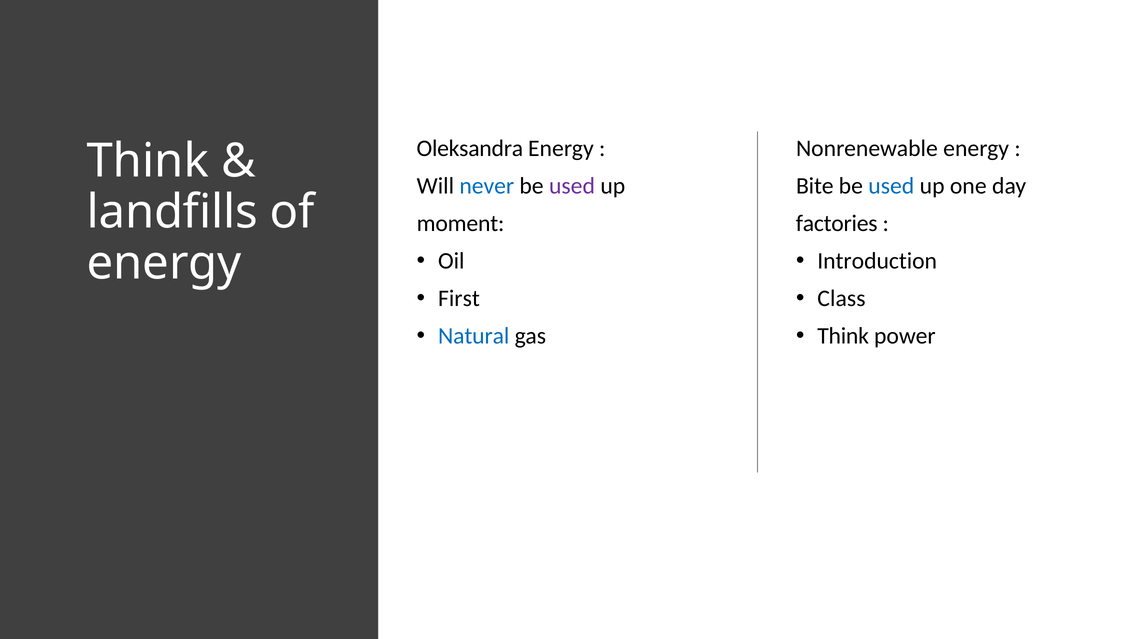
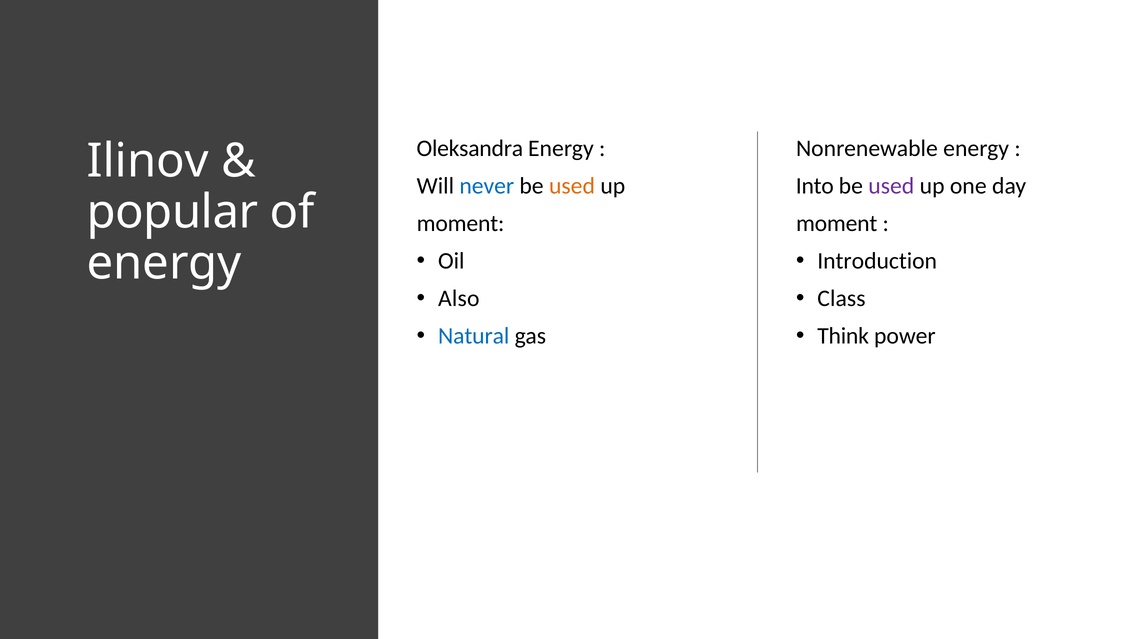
Think: Think -> Ilinov (148, 161)
used colour: purple -> orange (572, 186)
Bite: Bite -> Into (815, 186)
used colour: blue -> purple (891, 186)
landfills: landfills -> popular (172, 212)
factories: factories -> moment (837, 223)
First: First -> Also (459, 298)
